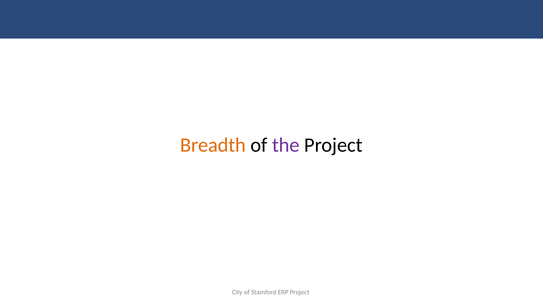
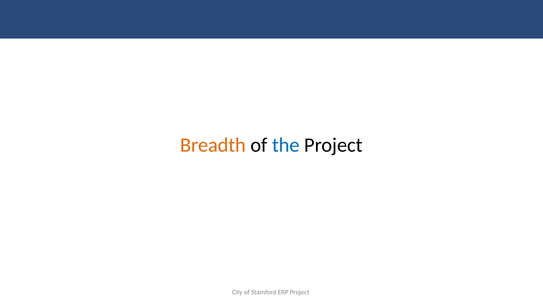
the colour: purple -> blue (286, 145)
